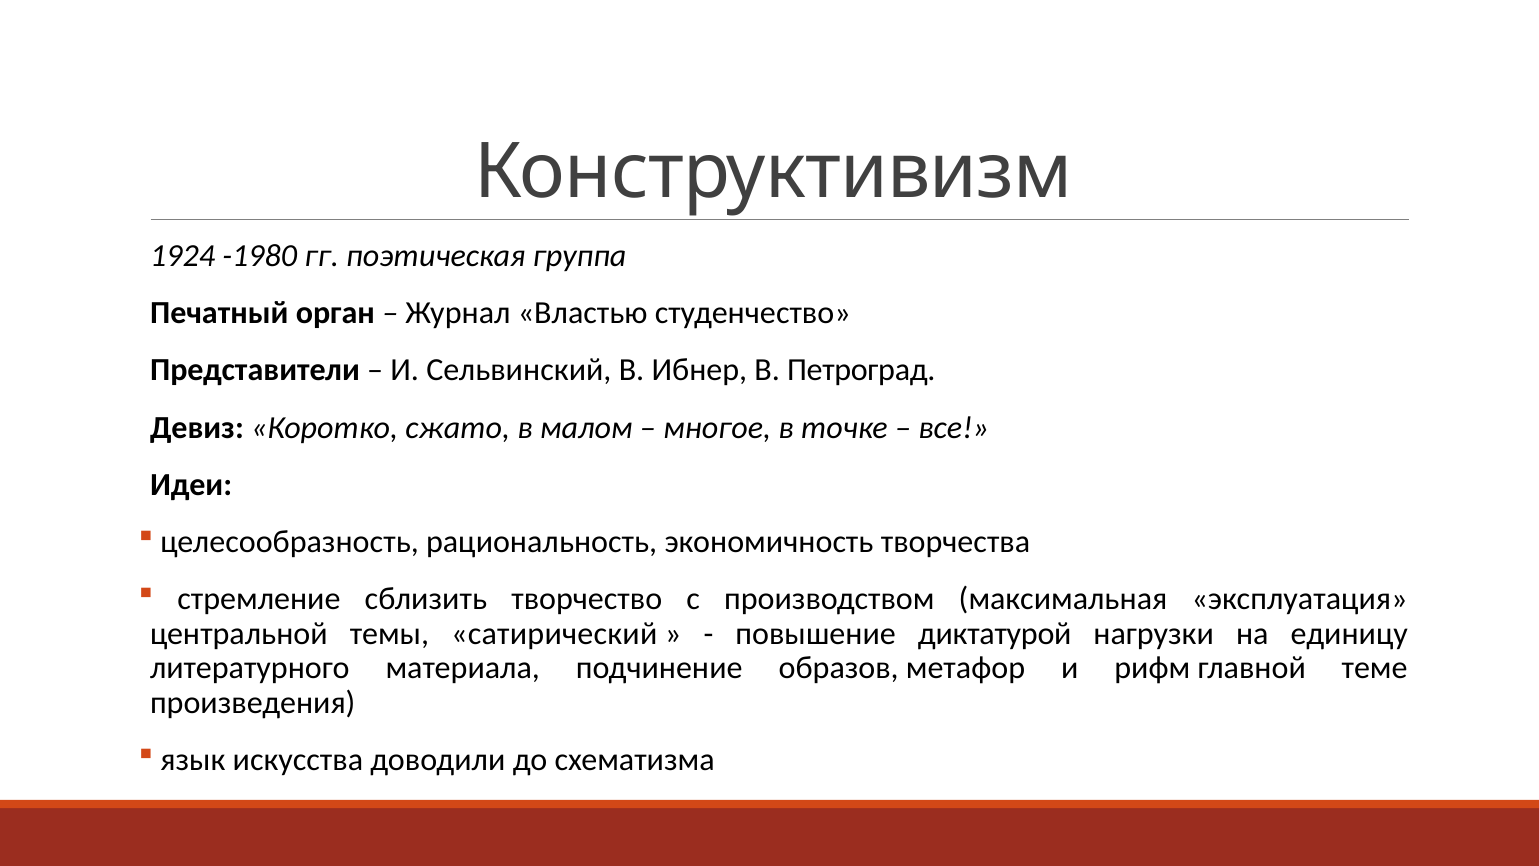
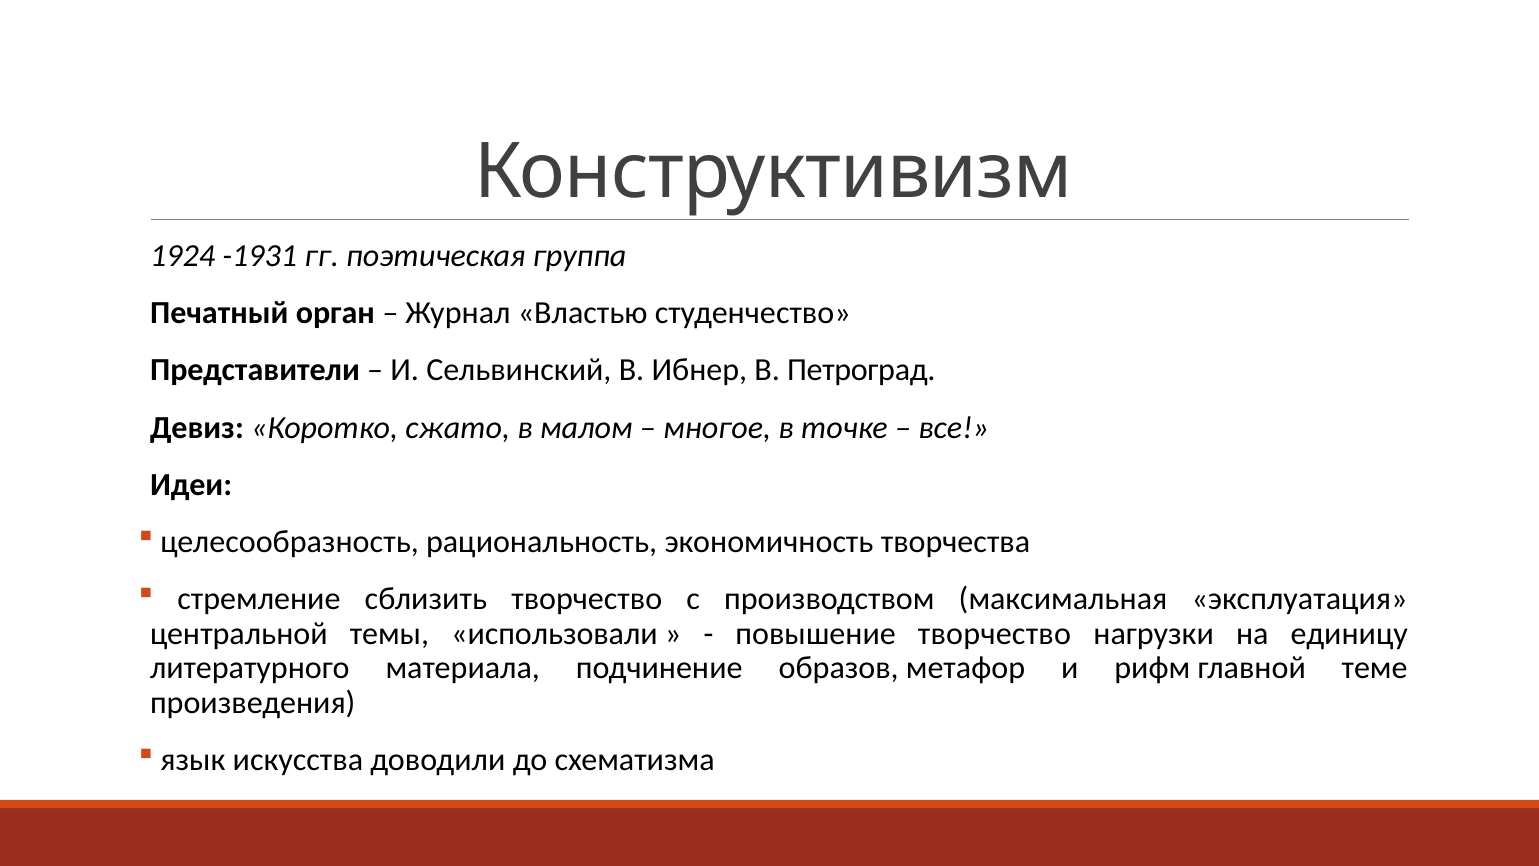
-1980: -1980 -> -1931 (260, 256)
сатирический: сатирический -> использовали (554, 633)
повышение диктатурой: диктатурой -> творчество (994, 633)
